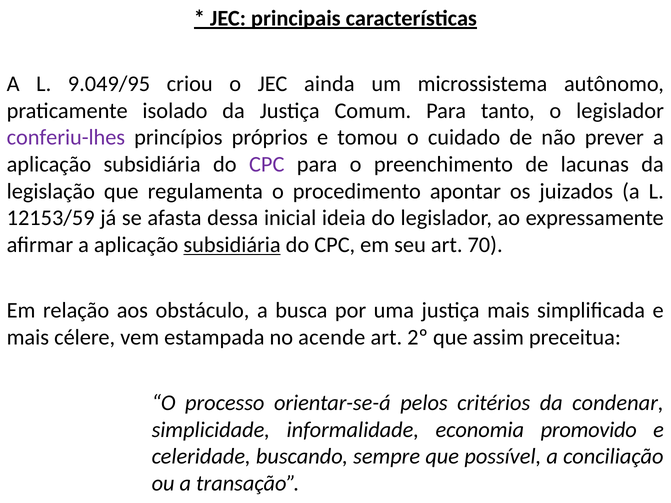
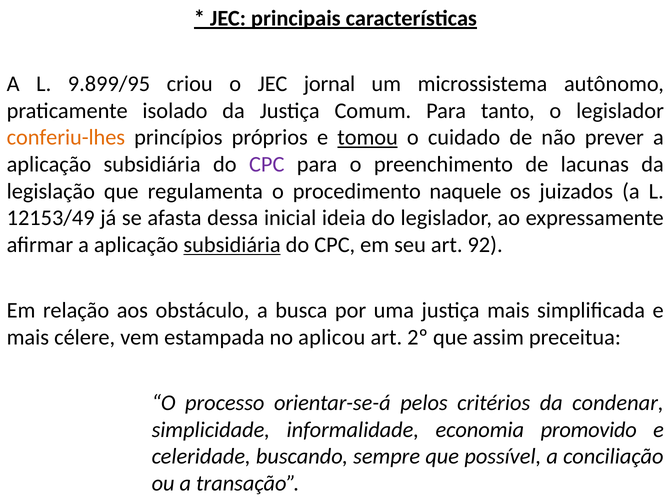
9.049/95: 9.049/95 -> 9.899/95 (109, 84)
ainda: ainda -> jornal (330, 84)
conferiu-lhes colour: purple -> orange (66, 138)
tomou underline: none -> present (368, 138)
apontar: apontar -> naquele (465, 191)
12153/59: 12153/59 -> 12153/49 (51, 218)
70: 70 -> 92 (485, 245)
acende: acende -> aplicou (332, 337)
